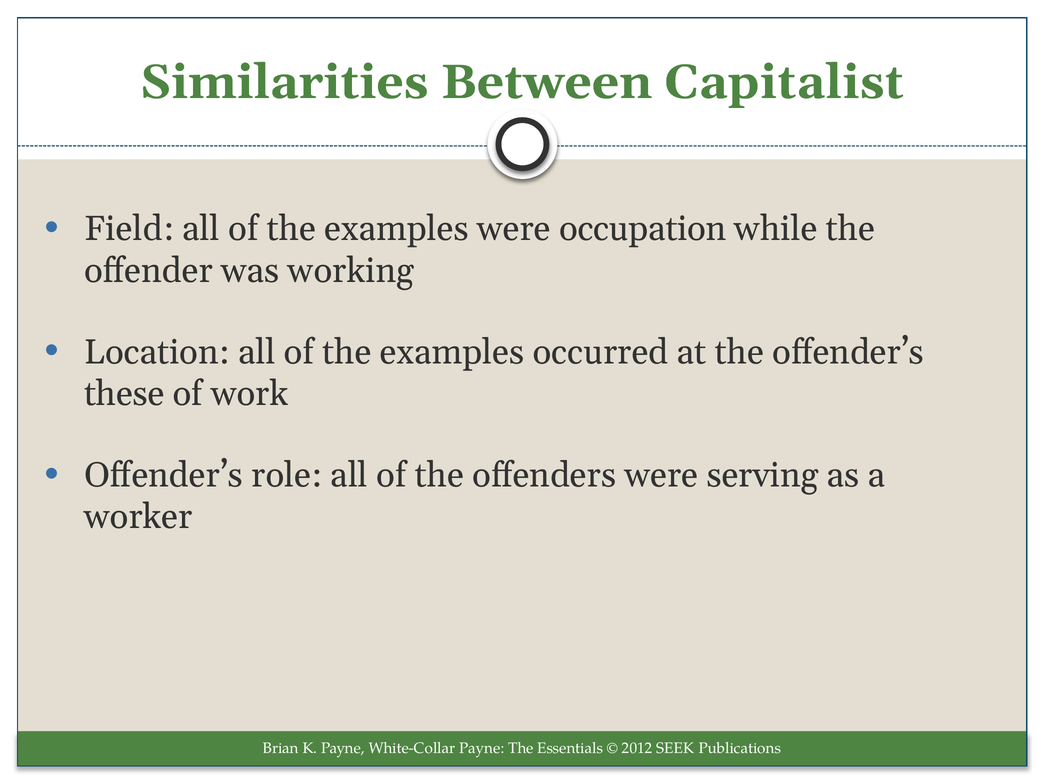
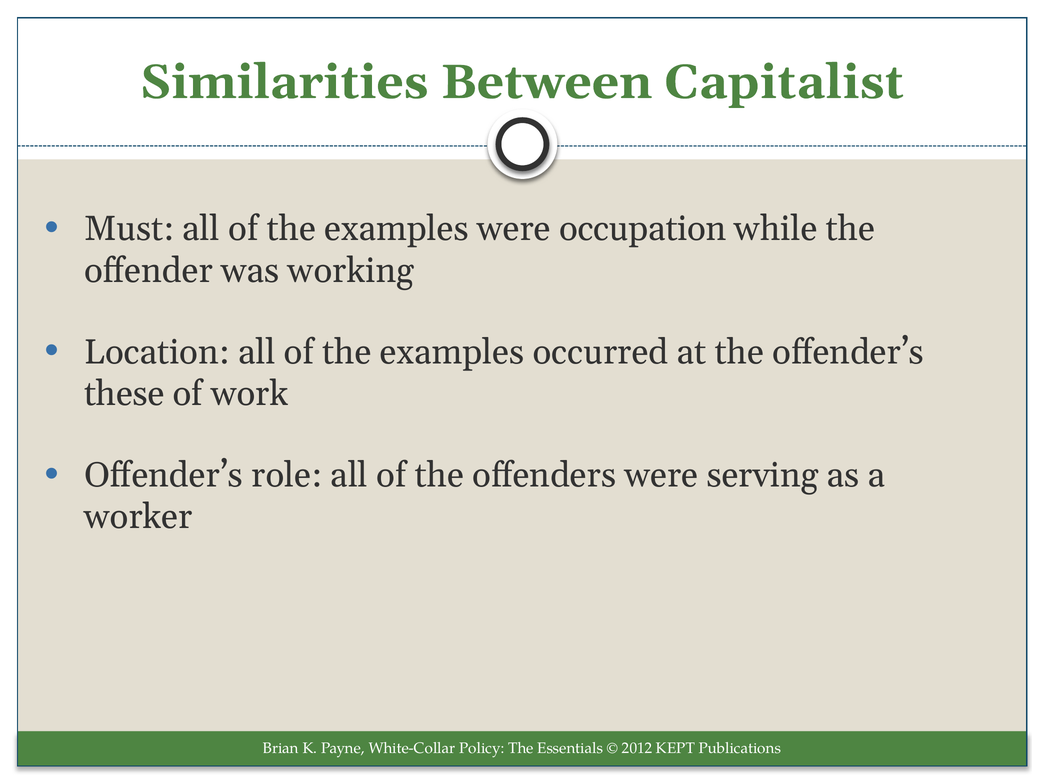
Field: Field -> Must (129, 229)
White-Collar Payne: Payne -> Policy (482, 748)
SEEK: SEEK -> KEPT (675, 748)
